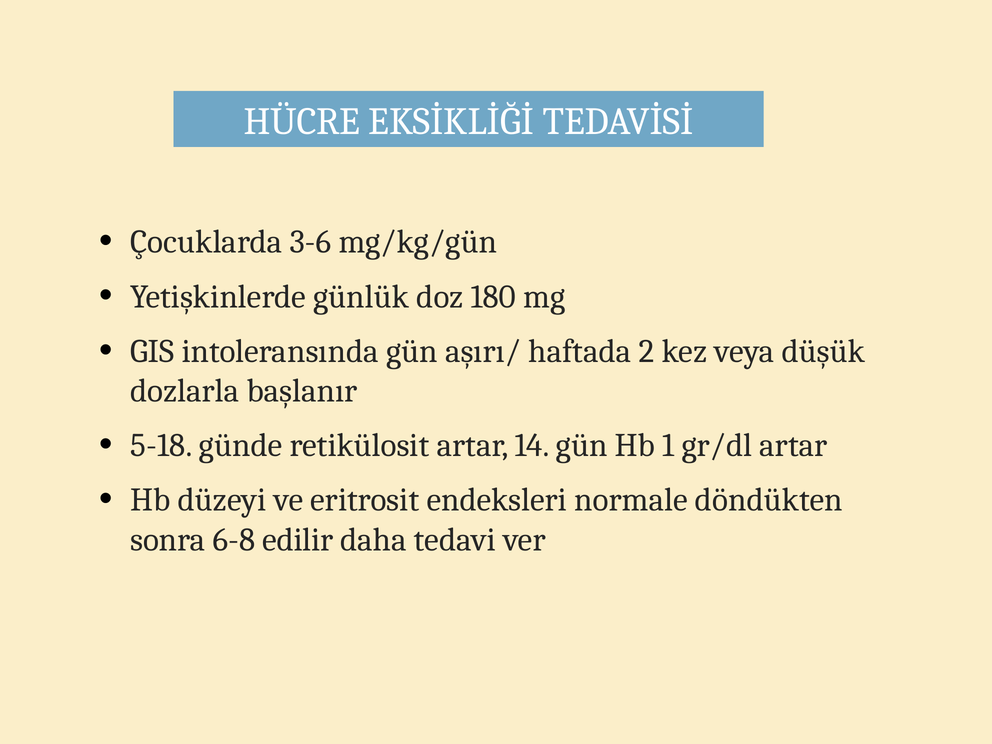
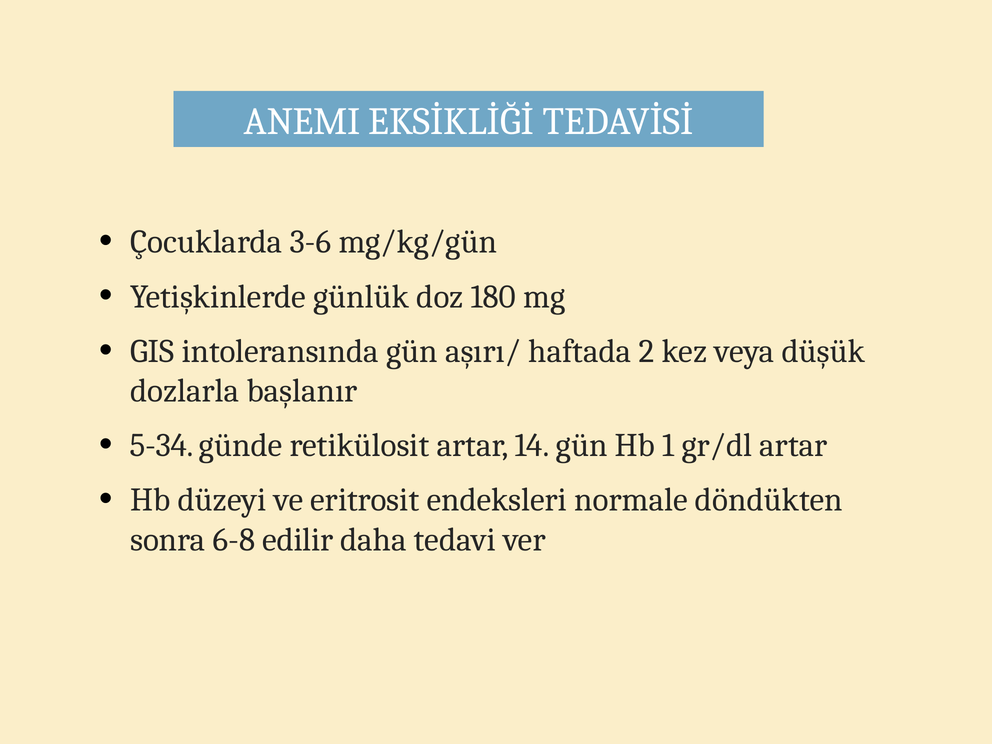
HÜCRE: HÜCRE -> ANEMI (302, 122)
5-18: 5-18 -> 5-34 (162, 445)
